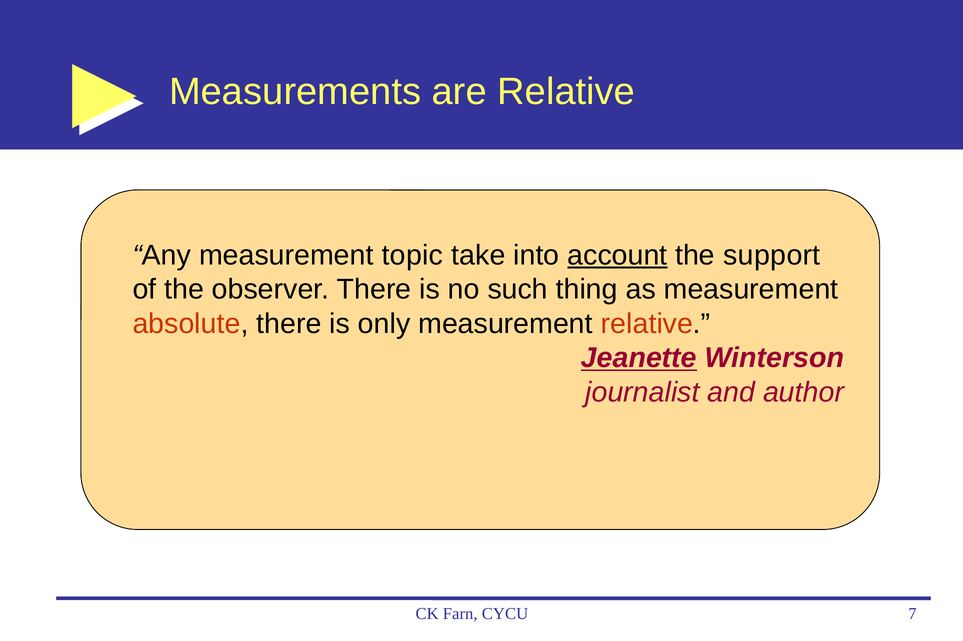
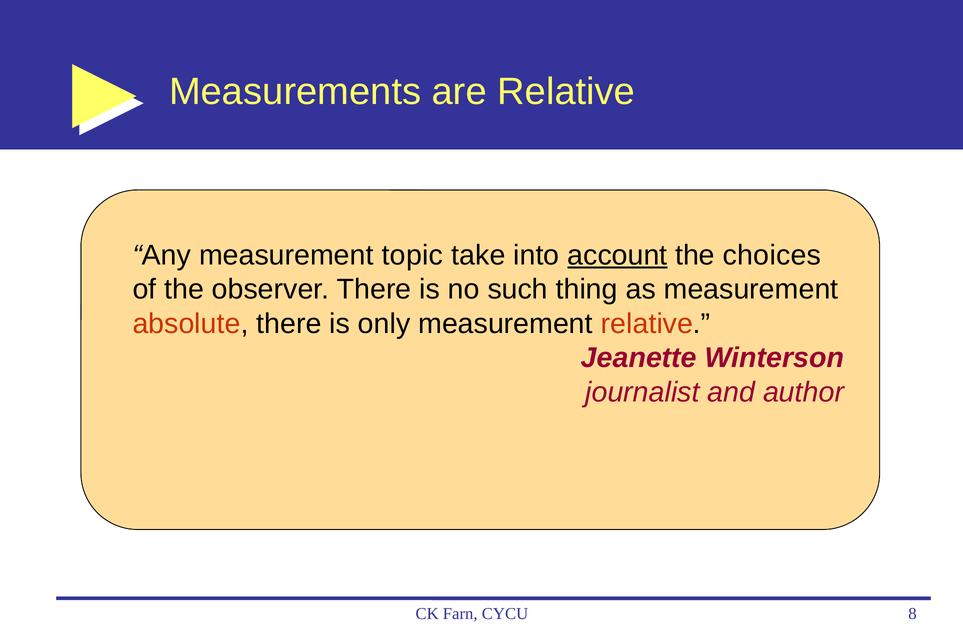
support: support -> choices (772, 255)
Jeanette underline: present -> none (639, 358)
7: 7 -> 8 (913, 614)
